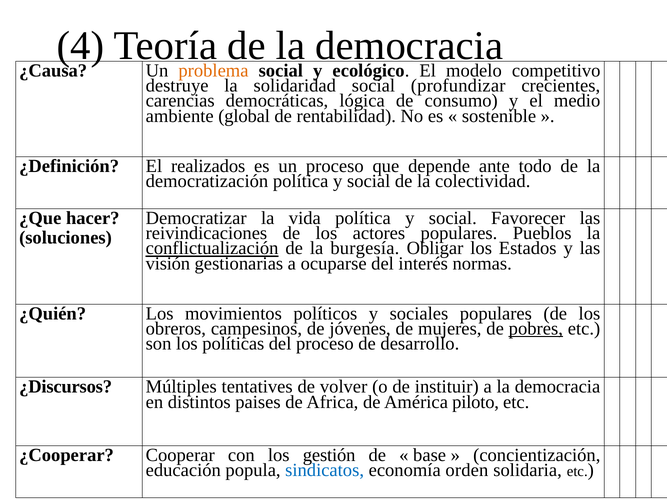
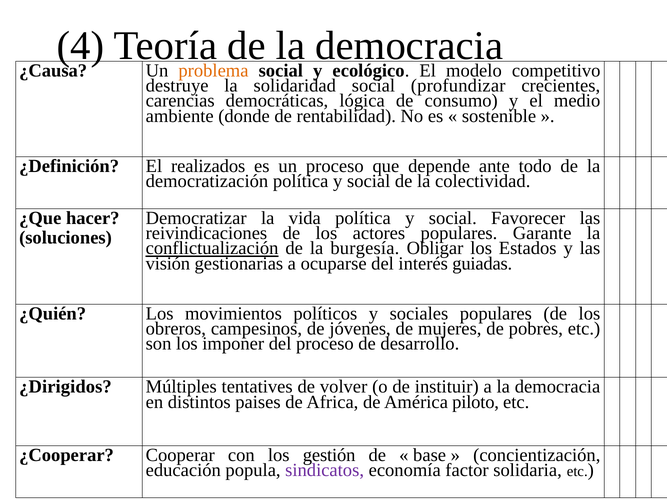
global: global -> donde (244, 116)
Pueblos: Pueblos -> Garante (542, 233)
normas: normas -> guiadas (482, 264)
pobres underline: present -> none (536, 329)
políticas: políticas -> imponer (233, 344)
¿Discursos: ¿Discursos -> ¿Dirigidos (65, 387)
sindicatos colour: blue -> purple (325, 471)
orden: orden -> factor (467, 471)
